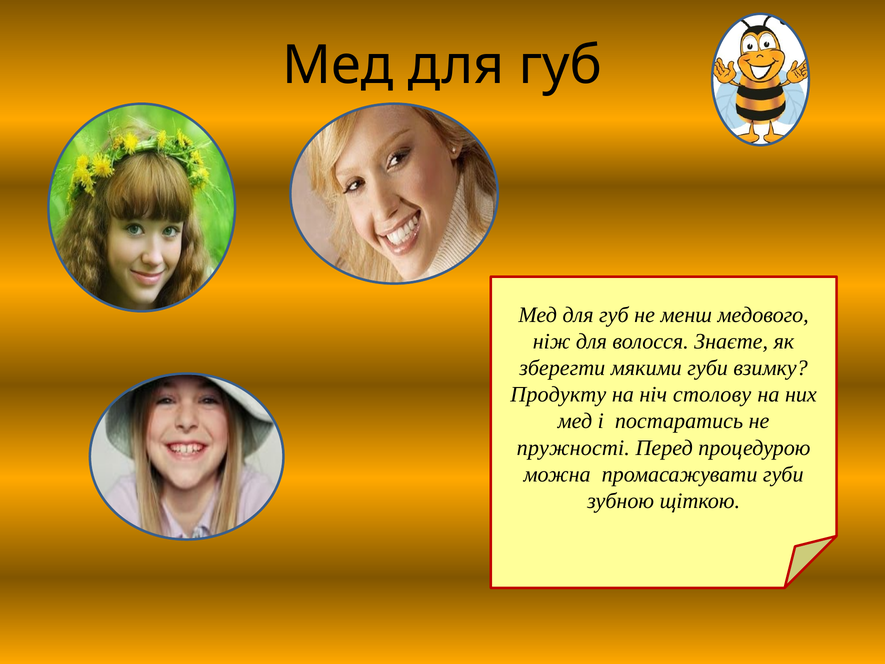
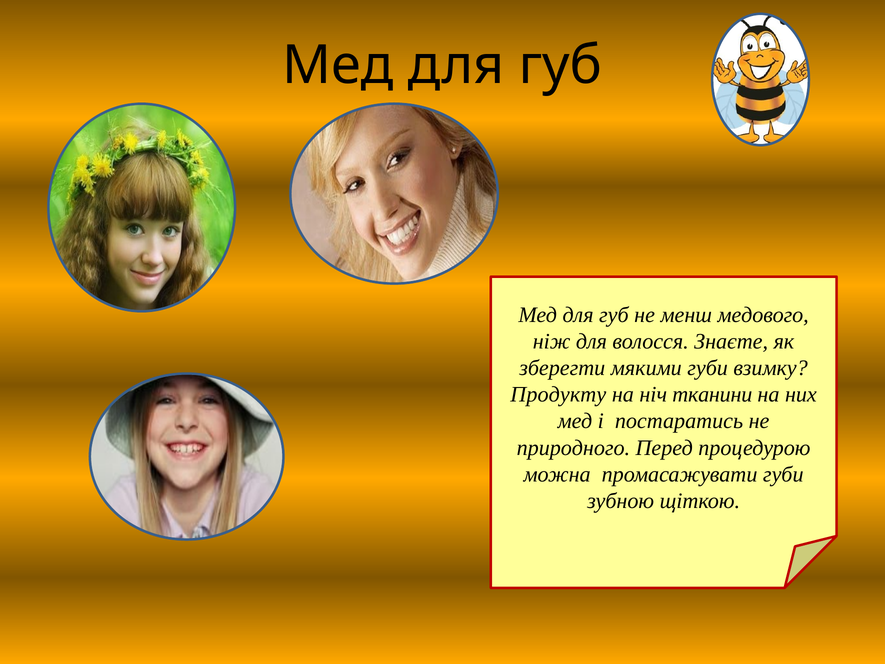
столову: столову -> тканини (712, 394)
пружності: пружності -> природного (573, 448)
